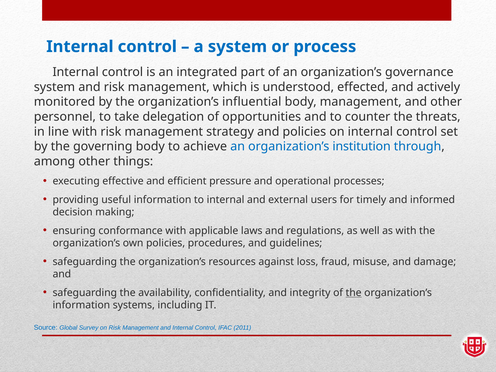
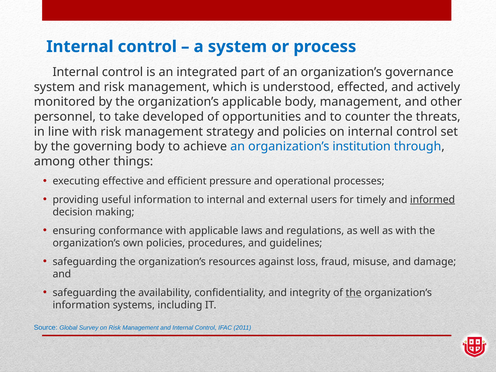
organization’s influential: influential -> applicable (252, 102)
delegation: delegation -> developed (173, 117)
informed underline: none -> present (433, 200)
